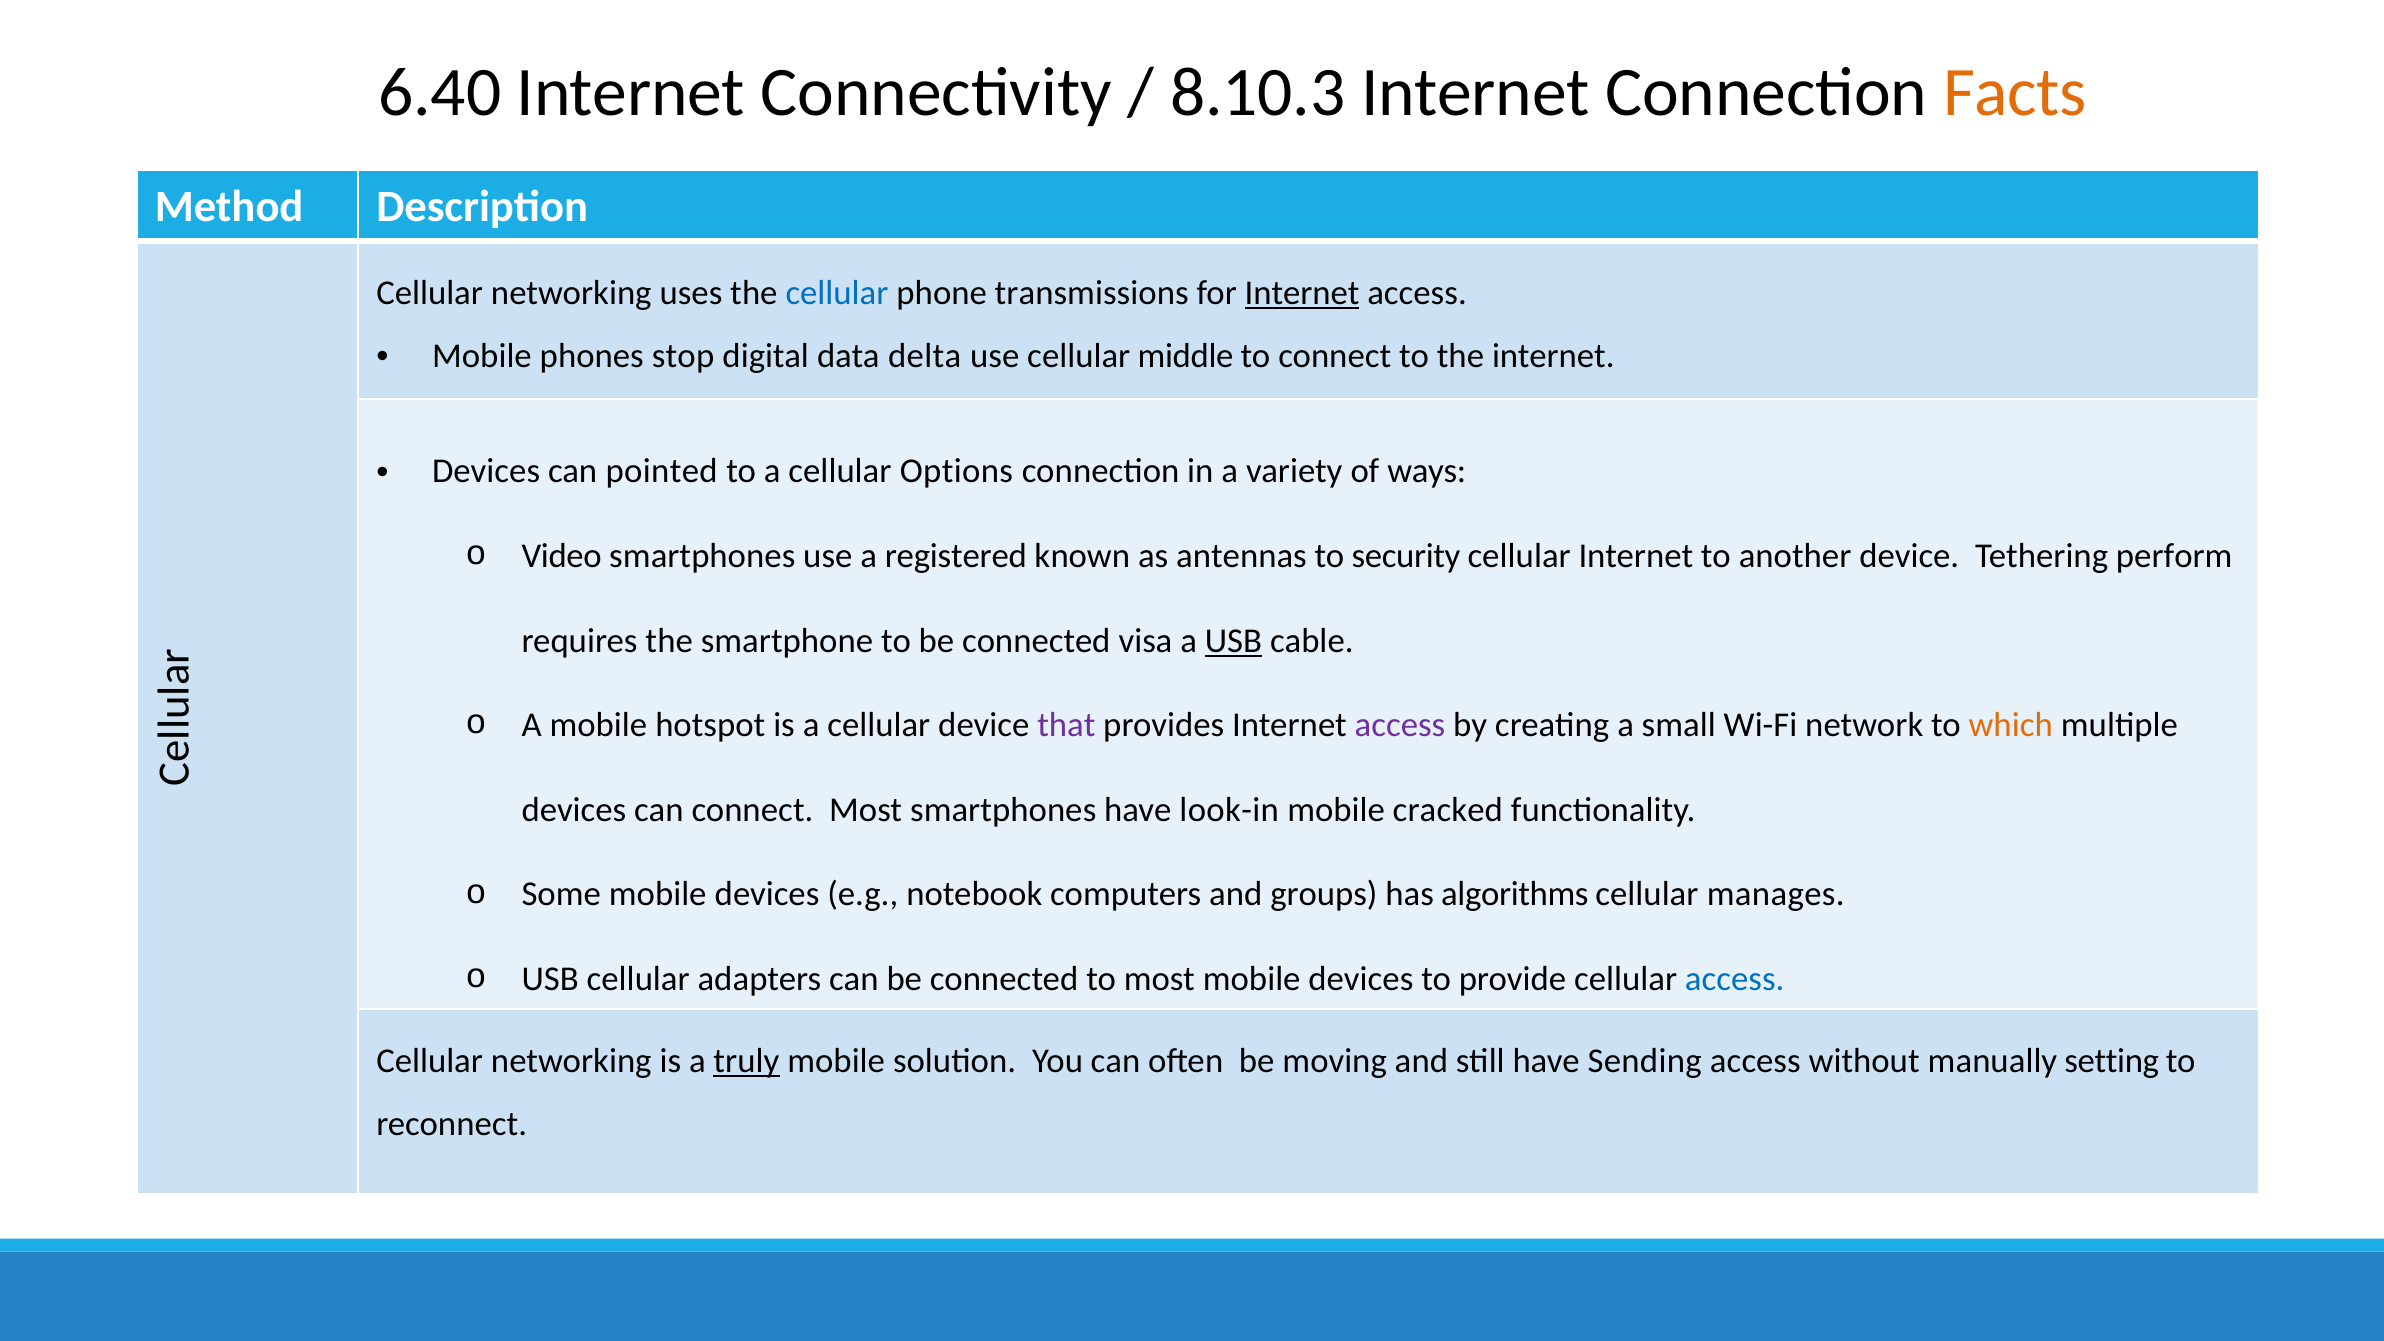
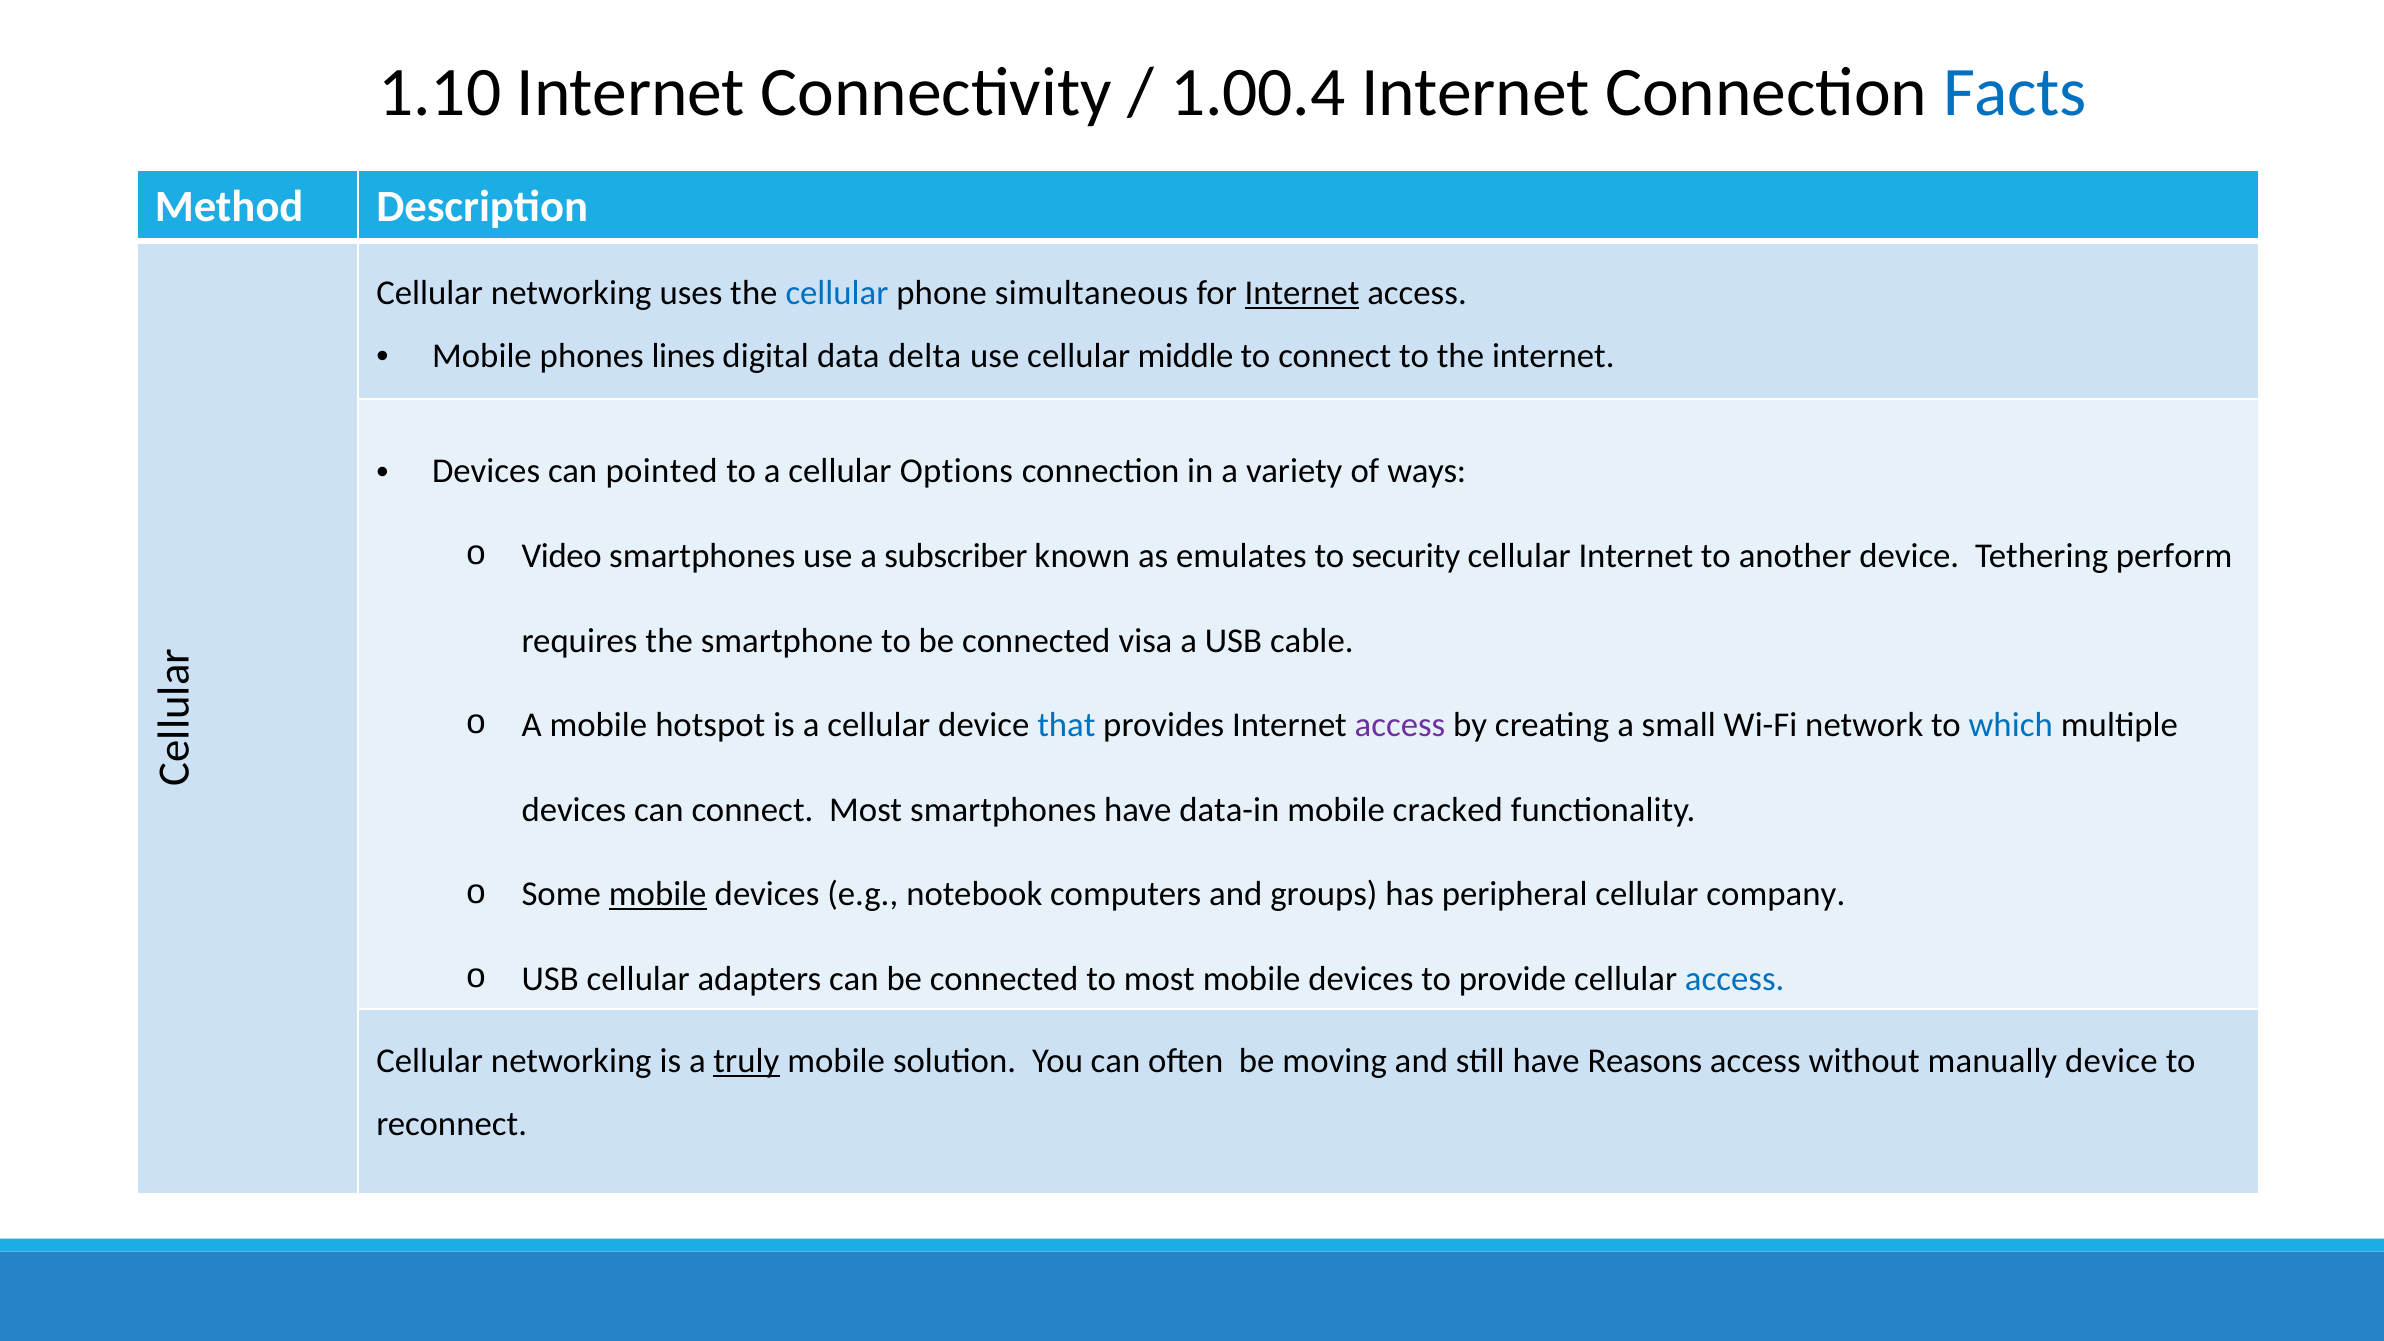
6.40: 6.40 -> 1.10 (440, 93)
8.10.3: 8.10.3 -> 1.00.4 (1258, 93)
Facts colour: orange -> blue (2015, 93)
transmissions: transmissions -> simultaneous (1092, 293)
stop: stop -> lines (683, 356)
registered: registered -> subscriber (956, 556)
antennas: antennas -> emulates (1241, 556)
USB underline: present -> none (1234, 641)
that colour: purple -> blue (1066, 725)
which colour: orange -> blue (2011, 725)
look-in: look-in -> data-in (1229, 810)
mobile underline: none -> present (658, 894)
algorithms: algorithms -> peripheral (1515, 894)
manages: manages -> company (1776, 894)
Sending: Sending -> Reasons (1645, 1061)
manually setting: setting -> device (2111, 1061)
